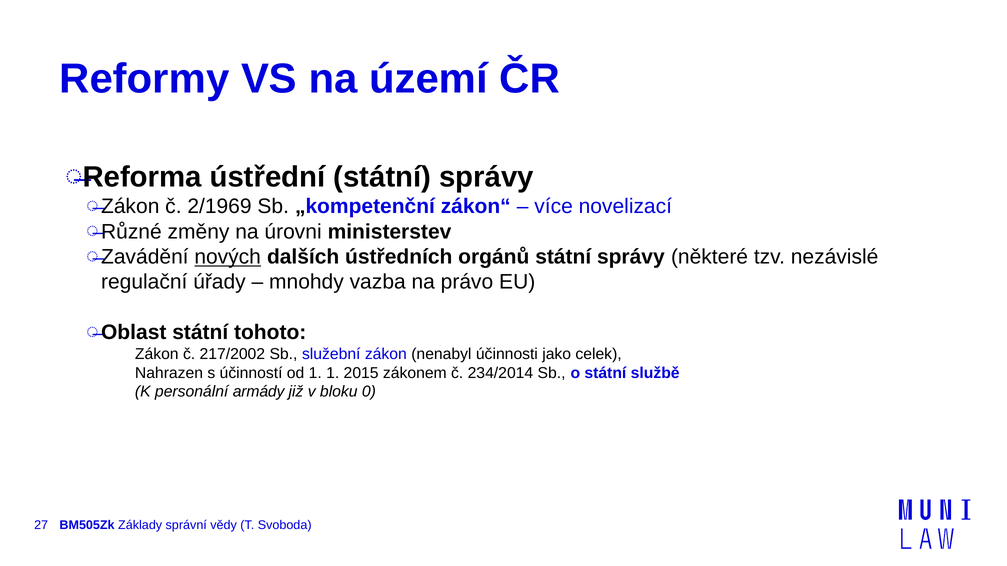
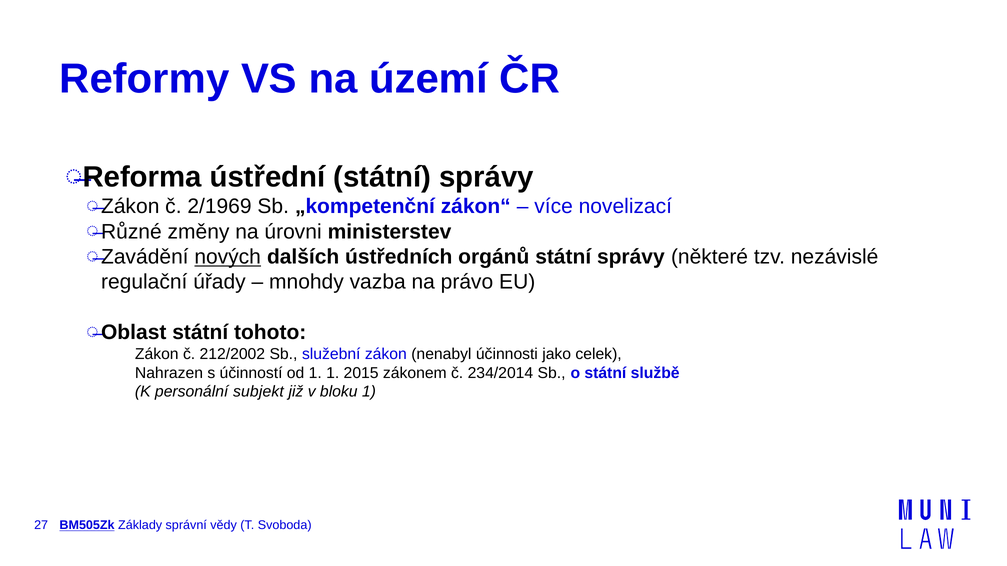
217/2002: 217/2002 -> 212/2002 (232, 354)
armády: armády -> subjekt (258, 392)
bloku 0: 0 -> 1 (369, 392)
BM505Zk underline: none -> present (87, 526)
